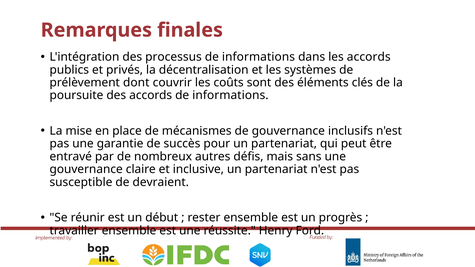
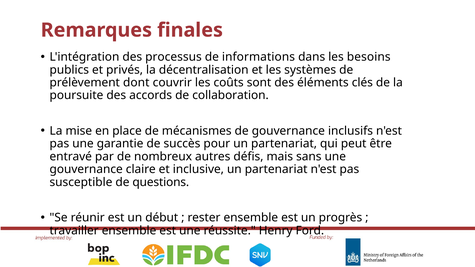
les accords: accords -> besoins (369, 57)
accords de informations: informations -> collaboration (230, 95)
devraient: devraient -> questions (161, 182)
